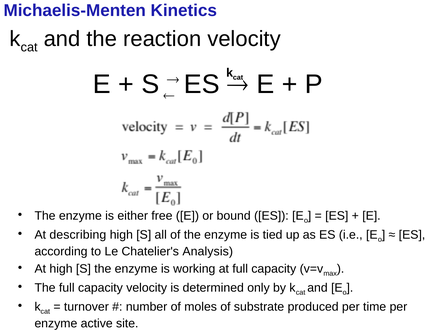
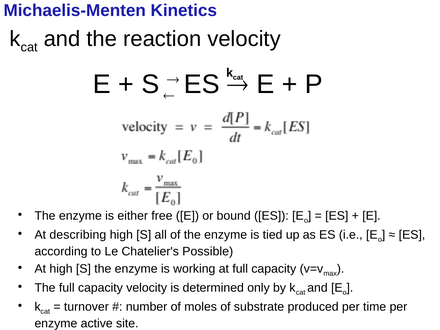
Analysis: Analysis -> Possible (208, 252)
